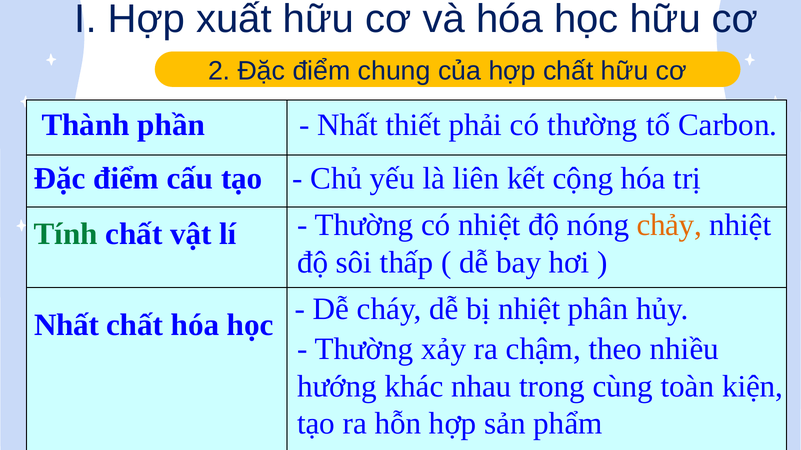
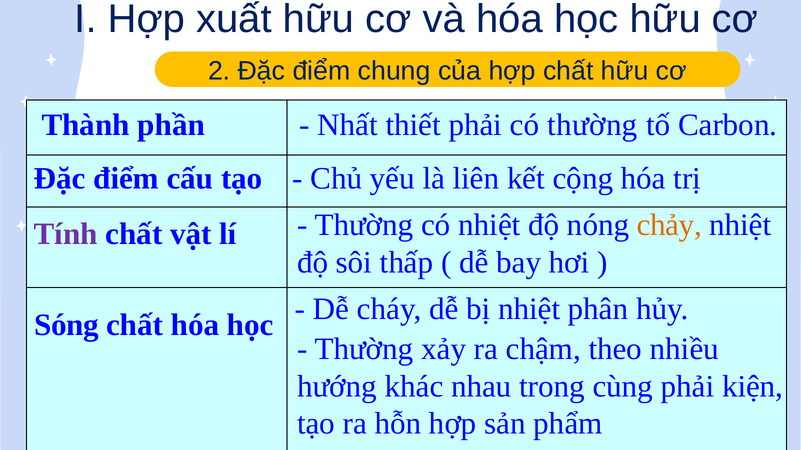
Tính colour: green -> purple (66, 234)
Nhất: Nhất -> Sóng (67, 325)
cùng toàn: toàn -> phải (688, 387)
